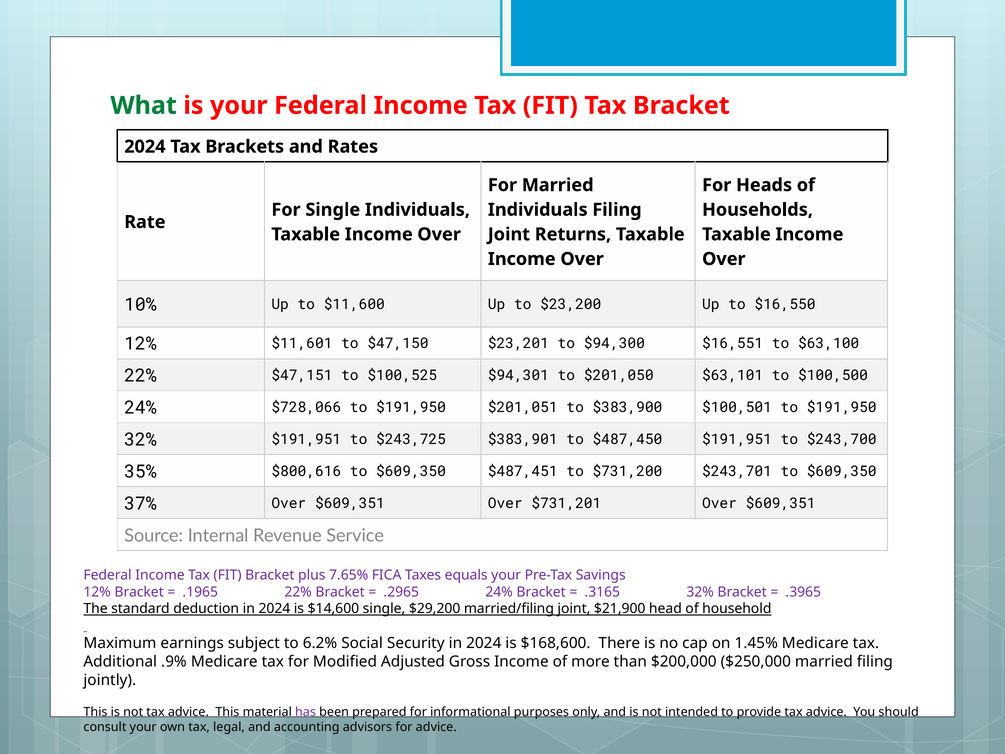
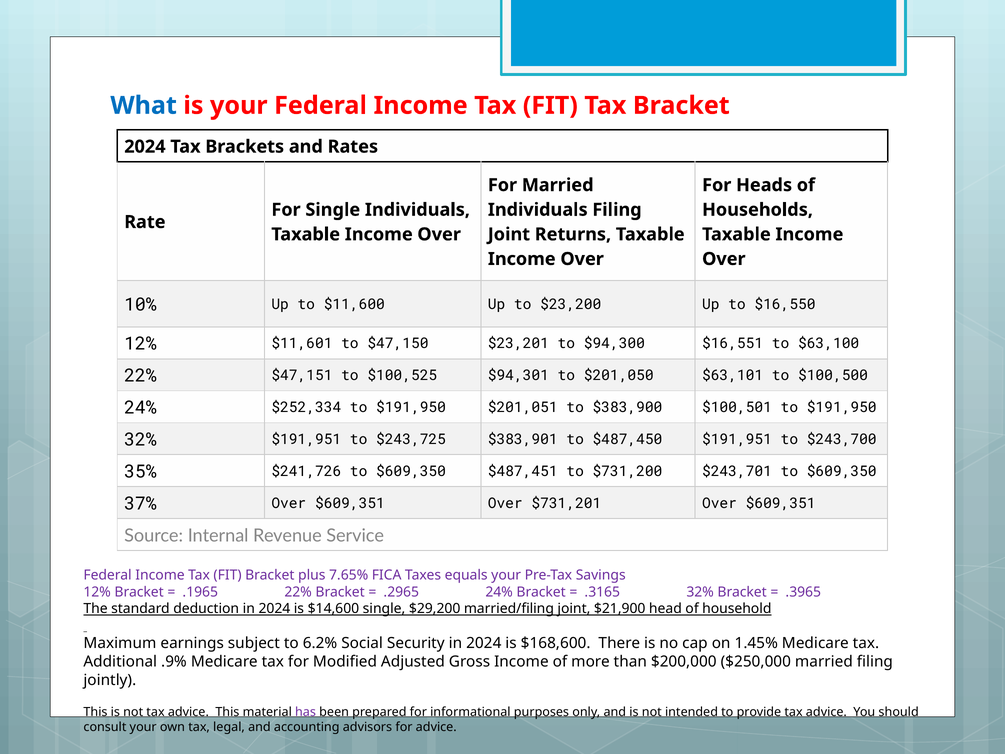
What colour: green -> blue (144, 106)
$728,066: $728,066 -> $252,334 (306, 407)
$800,616: $800,616 -> $241,726 (306, 471)
